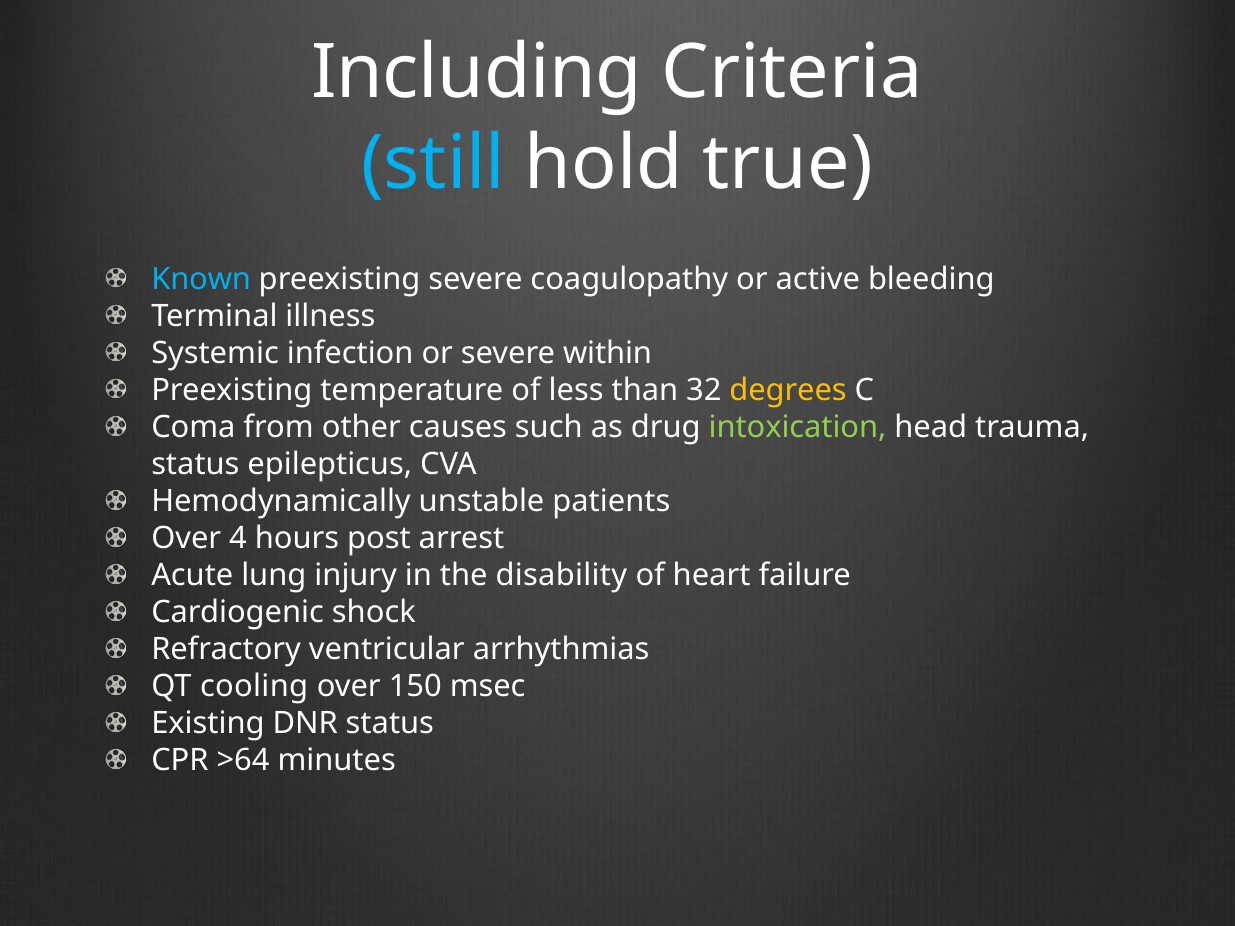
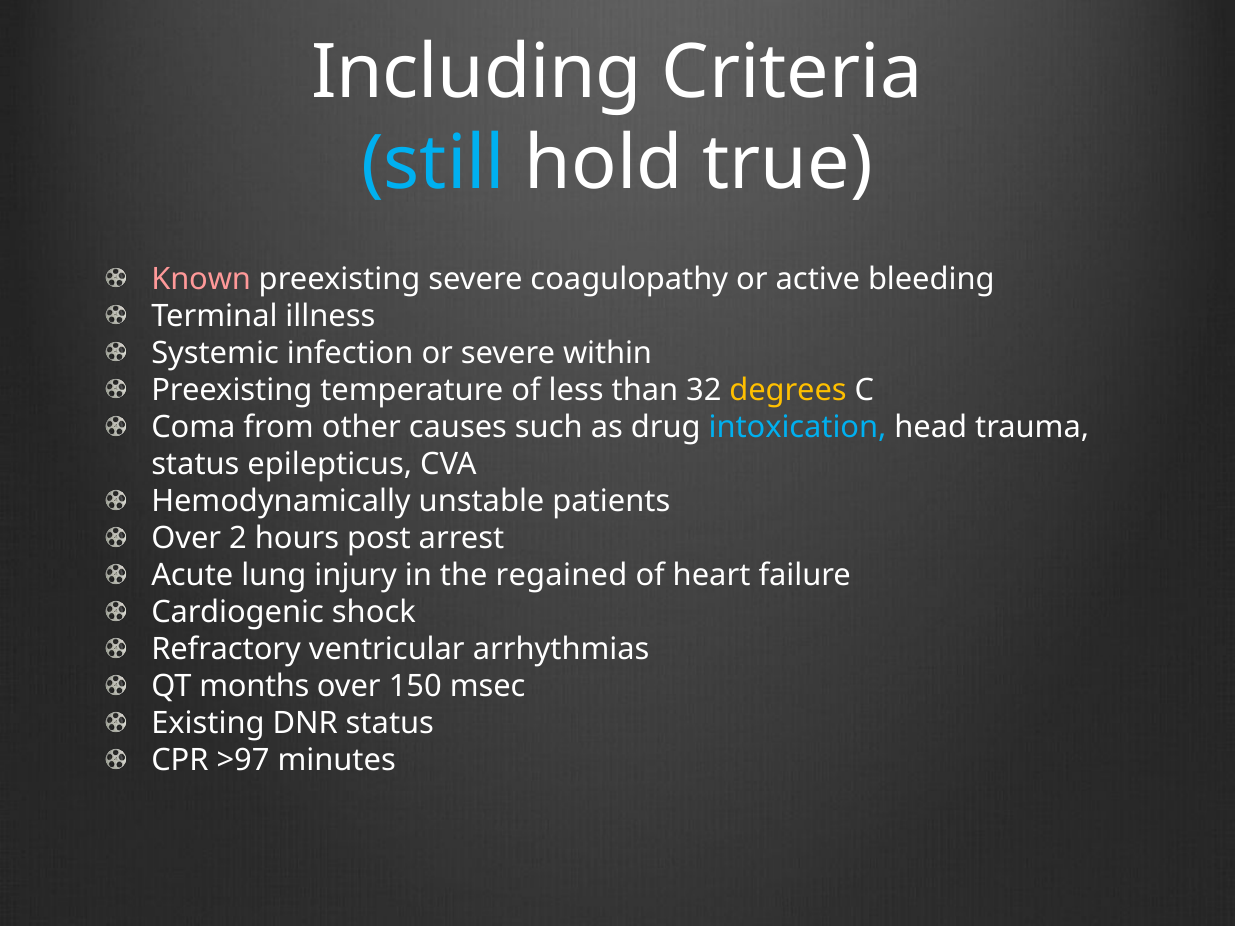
Known colour: light blue -> pink (201, 279)
intoxication colour: light green -> light blue (797, 428)
4: 4 -> 2 (238, 539)
disability: disability -> regained (561, 576)
cooling: cooling -> months (254, 687)
>64: >64 -> >97 (243, 761)
